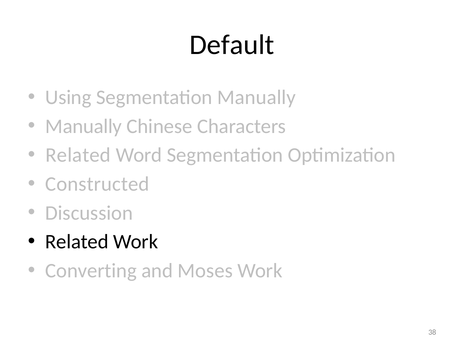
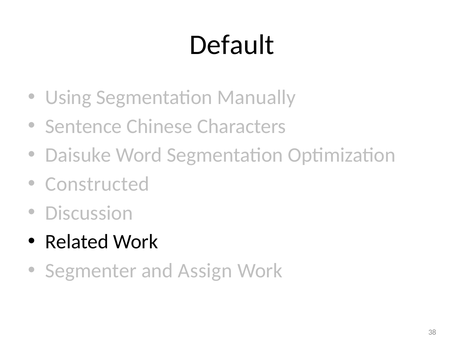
Manually: Manually -> Sentence (84, 126)
Related: Related -> Daisuke (78, 155)
Converting: Converting -> Segmenter (91, 271)
Moses: Moses -> Assign (205, 271)
